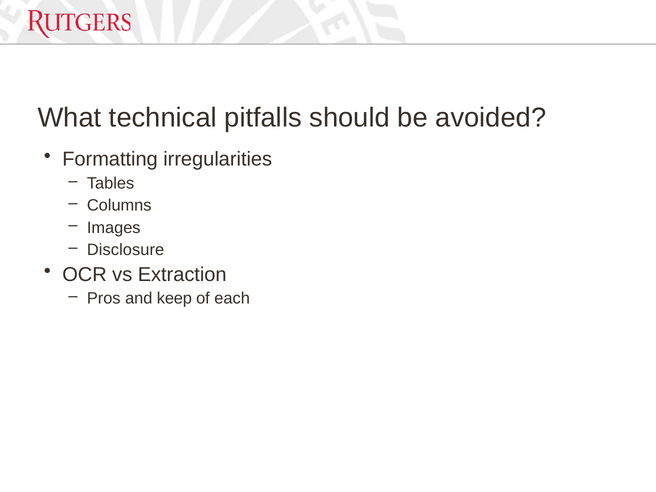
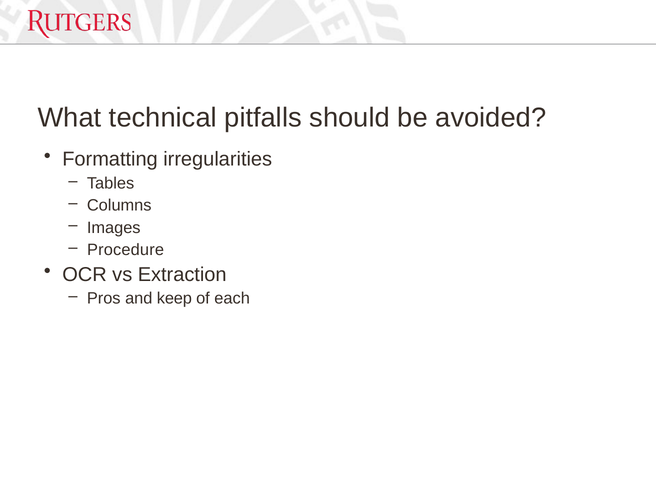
Disclosure: Disclosure -> Procedure (126, 250)
